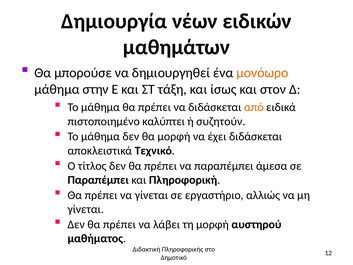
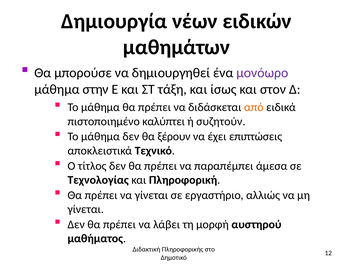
μονόωρο colour: orange -> purple (262, 73)
θα μορφή: μορφή -> ξέρουν (174, 136)
έχει διδάσκεται: διδάσκεται -> επιπτώσεις (256, 136)
Παραπέμπει: Παραπέμπει -> Τεχνολογίας (98, 180)
